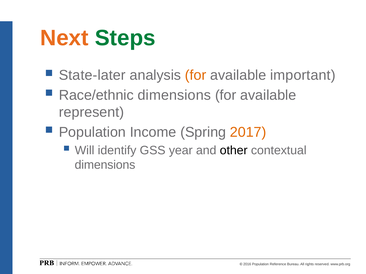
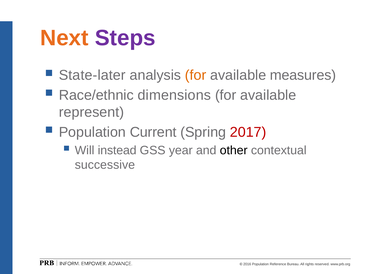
Steps colour: green -> purple (125, 38)
important: important -> measures (303, 75)
Income: Income -> Current (153, 132)
2017 colour: orange -> red (248, 132)
identify: identify -> instead (117, 151)
dimensions: dimensions -> successive (105, 165)
